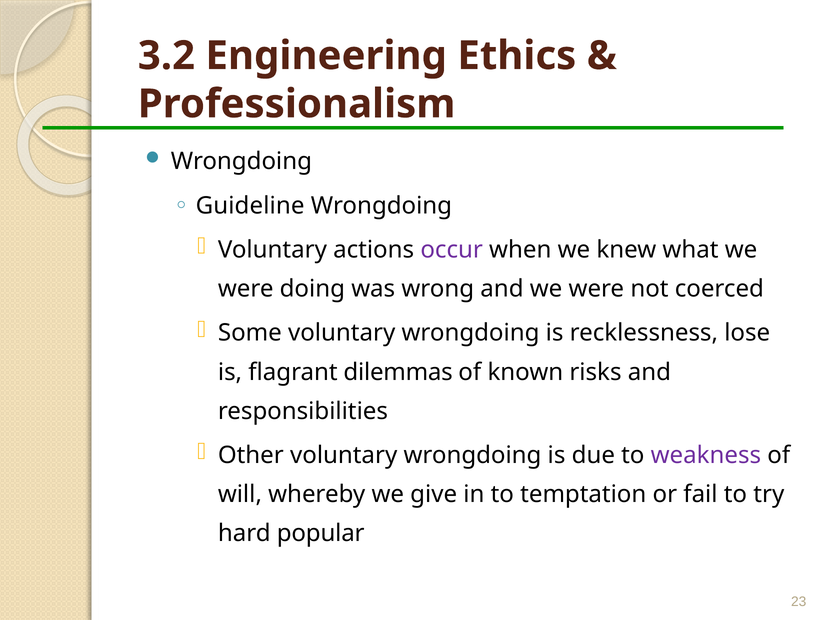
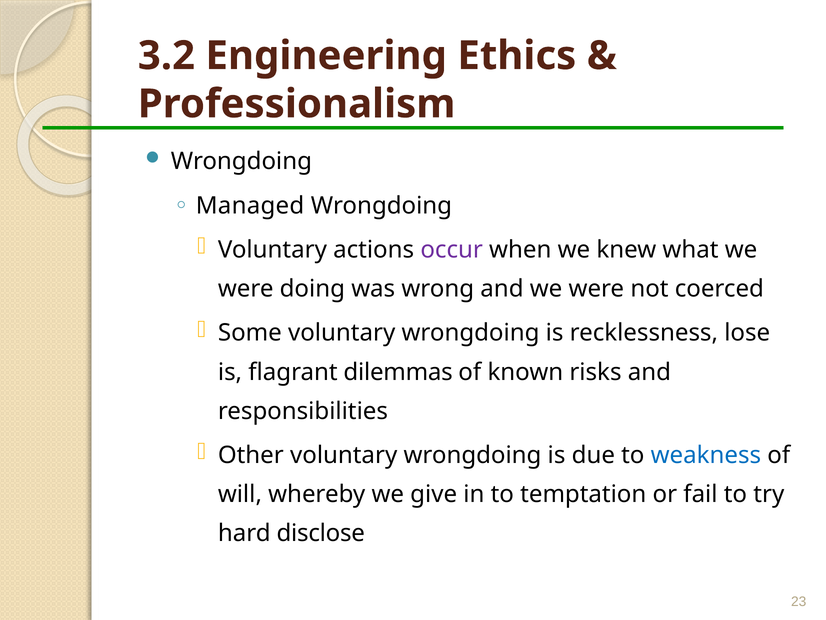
Guideline: Guideline -> Managed (250, 206)
weakness colour: purple -> blue (706, 455)
popular: popular -> disclose (321, 533)
